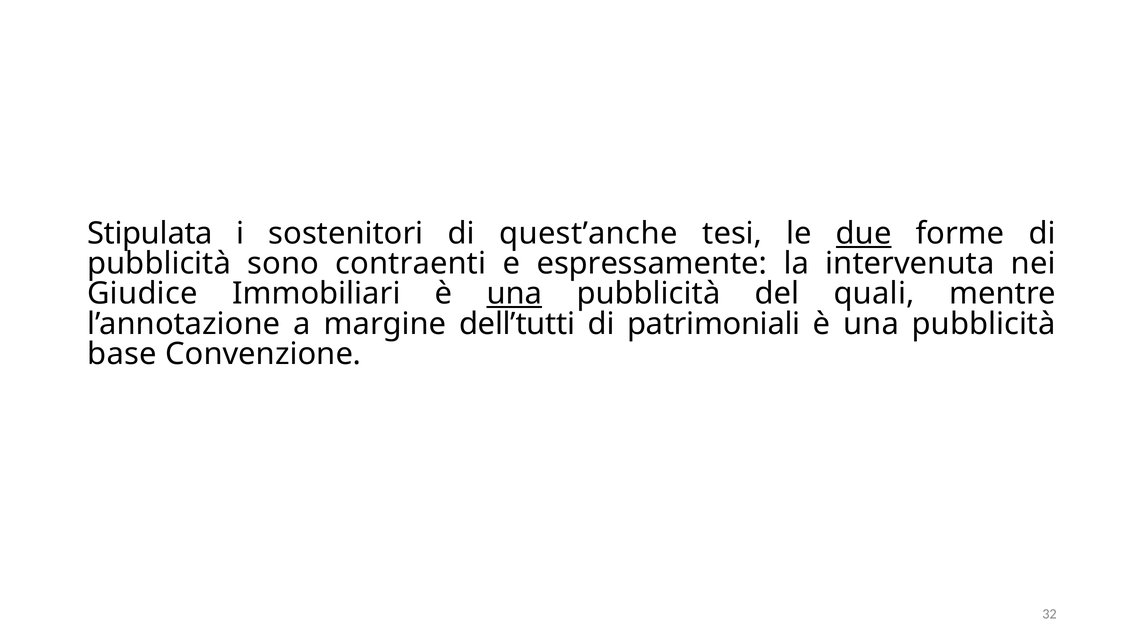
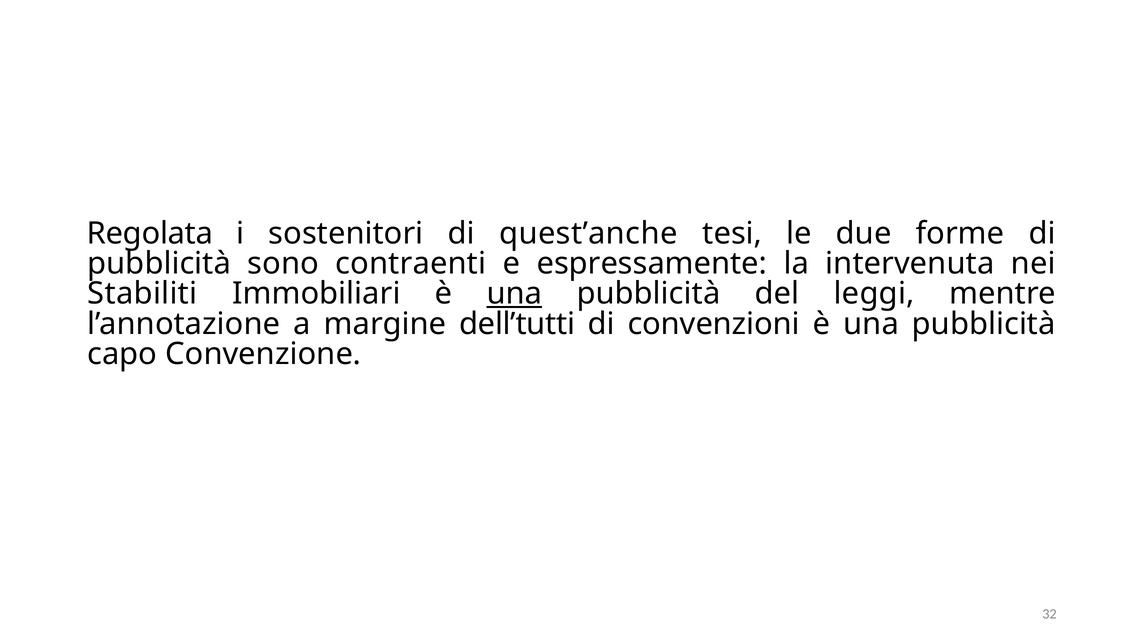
Stipulata: Stipulata -> Regolata (150, 234)
due underline: present -> none (864, 234)
Giudice: Giudice -> Stabiliti (142, 294)
quali: quali -> leggi (874, 294)
patrimoniali: patrimoniali -> convenzioni (714, 324)
base: base -> capo (122, 354)
